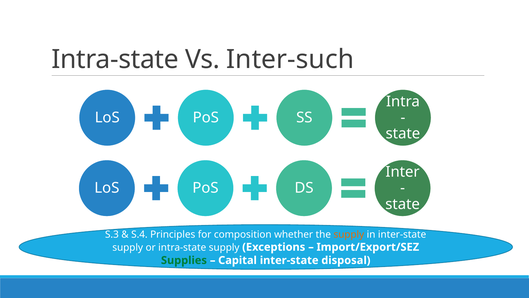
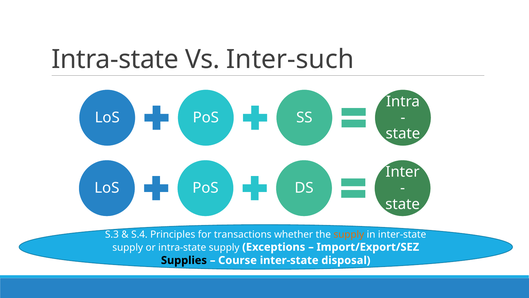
composition: composition -> transactions (243, 234)
Supplies colour: green -> black (184, 260)
Capital: Capital -> Course (238, 260)
